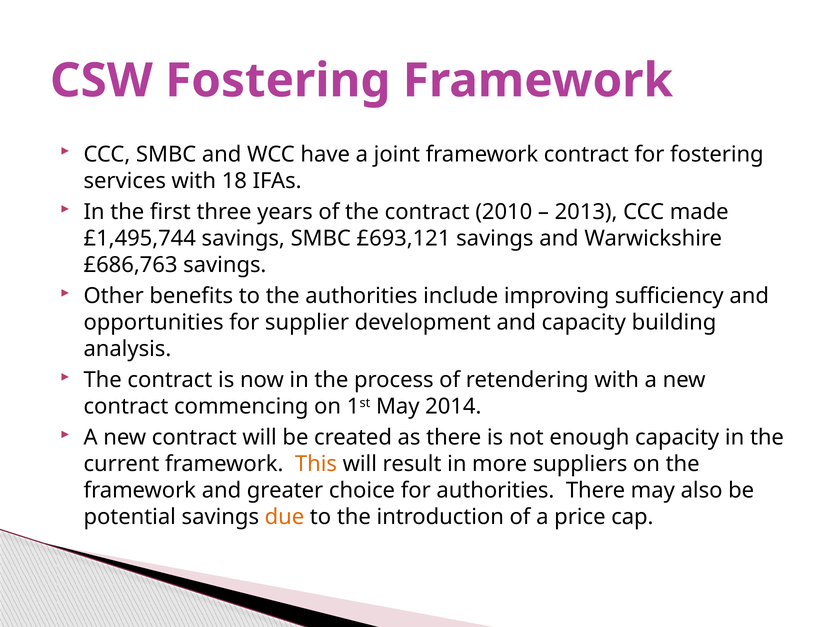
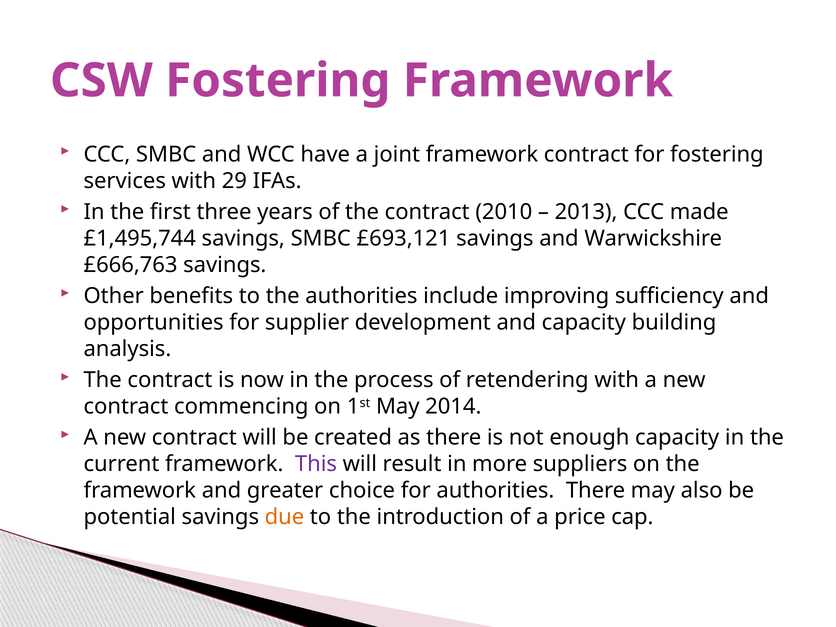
18: 18 -> 29 (234, 181)
£686,763: £686,763 -> £666,763 (131, 265)
This colour: orange -> purple (316, 464)
